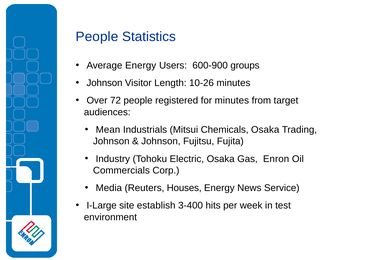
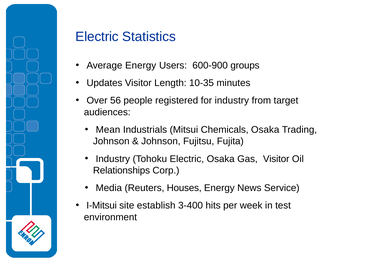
People: People -> Electric (97, 37)
Johnson: Johnson -> Updates (104, 83)
10-26: 10-26 -> 10-35 (202, 83)
72: 72 -> 56 (116, 101)
for minutes: minutes -> industry (232, 101)
Gas Enron: Enron -> Visitor (276, 159)
Commercials: Commercials -> Relationships (122, 171)
I-Large: I-Large -> I-Mitsui (102, 206)
